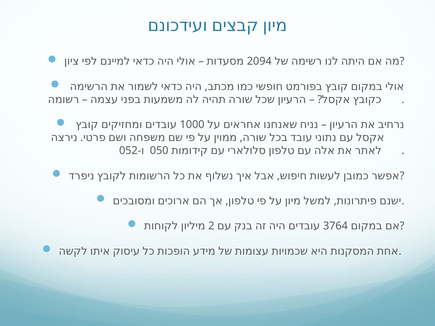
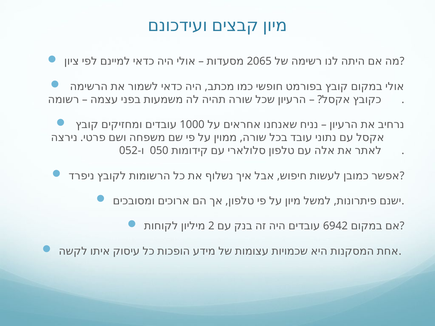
2094: 2094 -> 2065 (259, 61)
3764: 3764 -> 6942 (335, 226)
